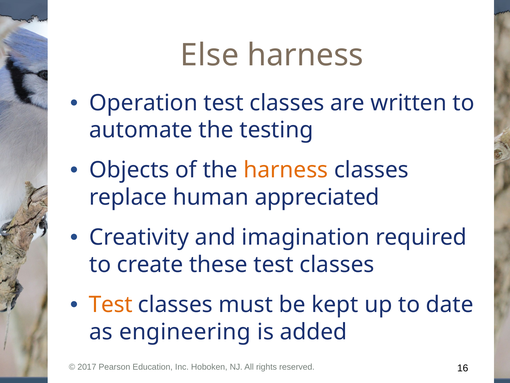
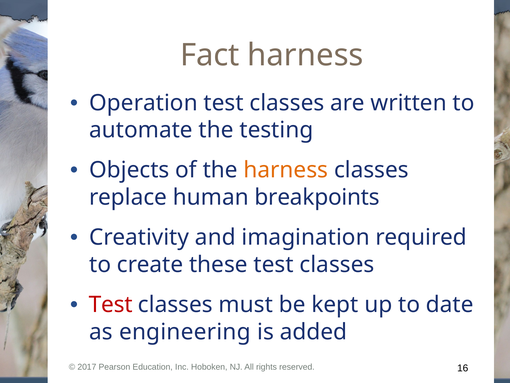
Else: Else -> Fact (210, 55)
appreciated: appreciated -> breakpoints (317, 197)
Test colour: orange -> red (111, 304)
